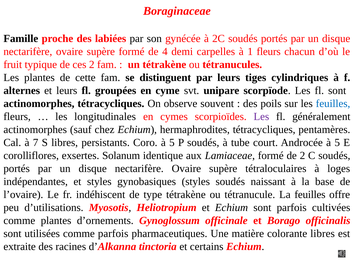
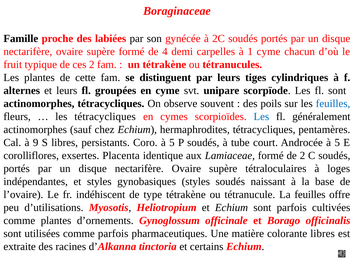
1 fleurs: fleurs -> cyme (269, 52)
les longitudinales: longitudinales -> tétracycliques (105, 116)
Les colour: purple -> blue (261, 116)
7: 7 -> 9 (36, 142)
Solanum: Solanum -> Placenta (121, 155)
